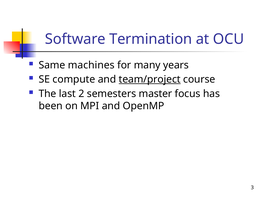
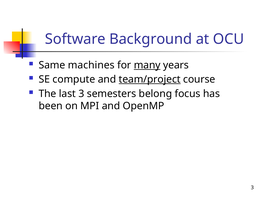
Termination: Termination -> Background (151, 39)
many underline: none -> present (147, 65)
last 2: 2 -> 3 (81, 93)
master: master -> belong (155, 93)
